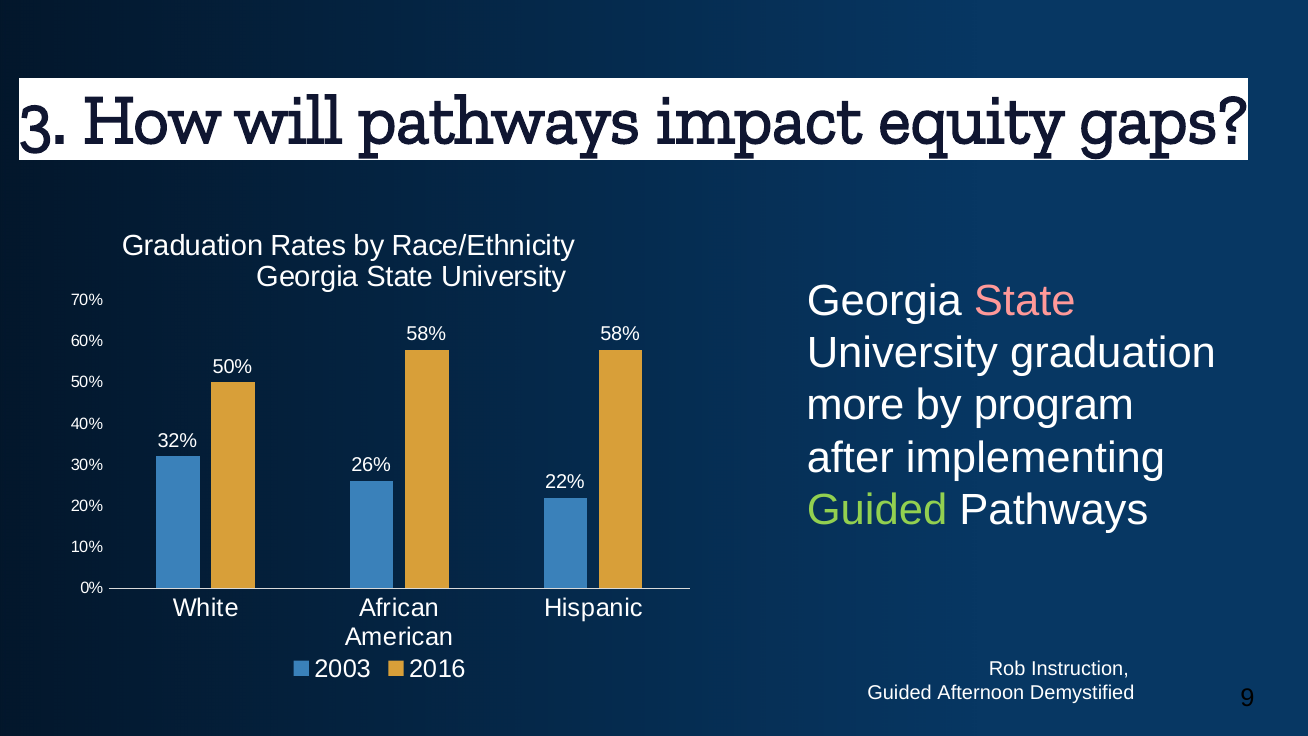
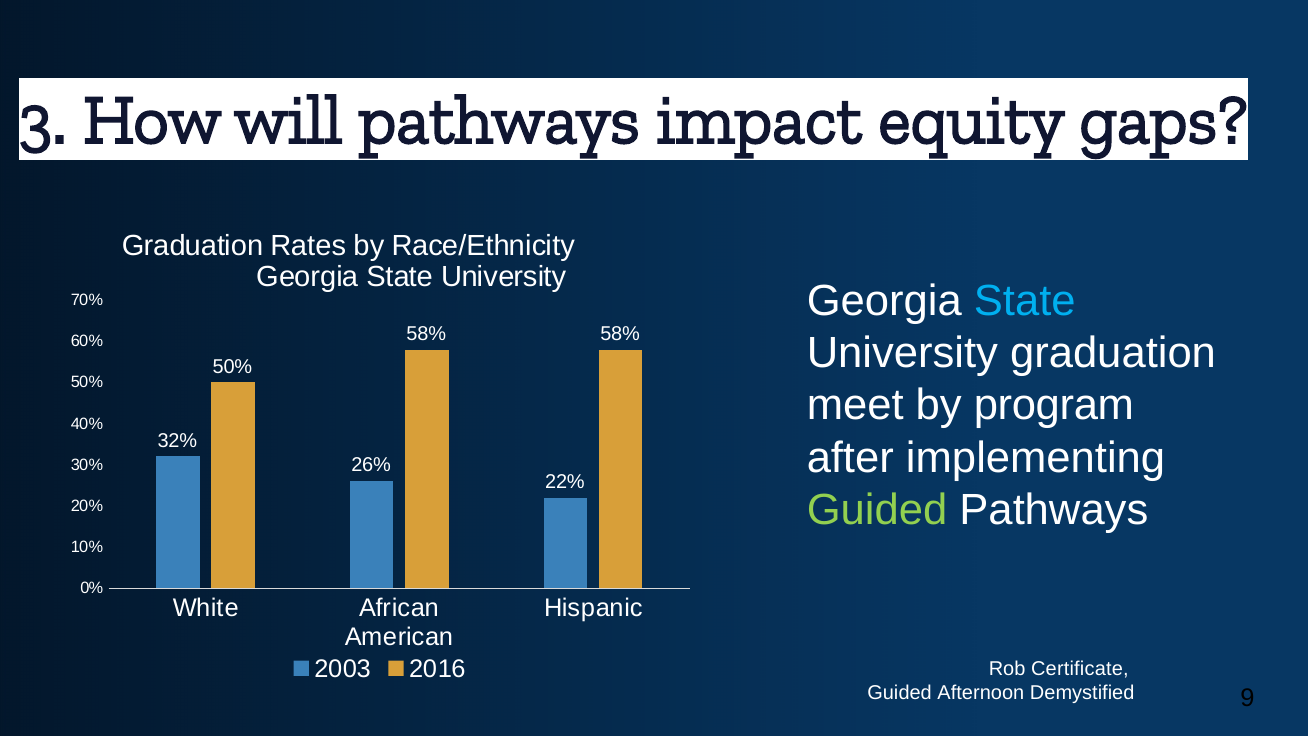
State colour: pink -> light blue (1025, 301)
more: more -> meet (855, 405)
Instruction: Instruction -> Certificate (1080, 669)
